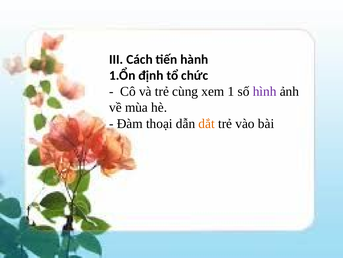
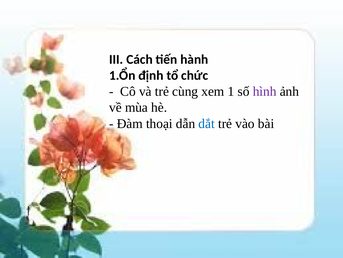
dắt colour: orange -> blue (207, 123)
